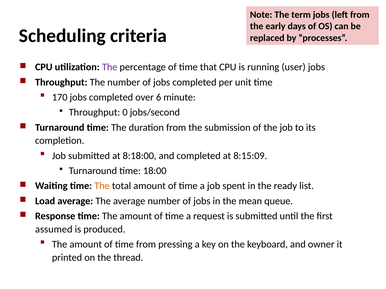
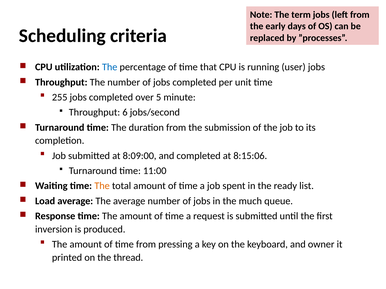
The colour: purple -> blue (110, 67)
170: 170 -> 255 (60, 97)
6: 6 -> 5 (159, 97)
0: 0 -> 6 (125, 113)
8:18:00: 8:18:00 -> 8:09:00 (140, 156)
8:15:09: 8:15:09 -> 8:15:06 (250, 156)
18:00: 18:00 -> 11:00 (155, 171)
mean: mean -> much (250, 201)
assumed: assumed -> inversion (54, 230)
